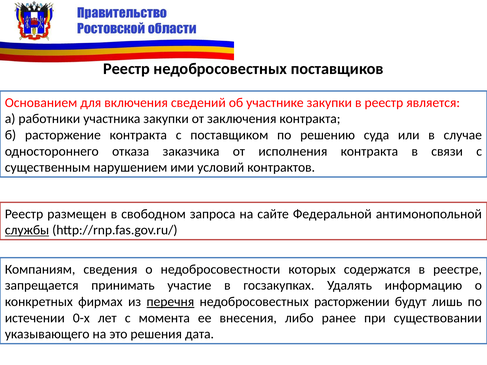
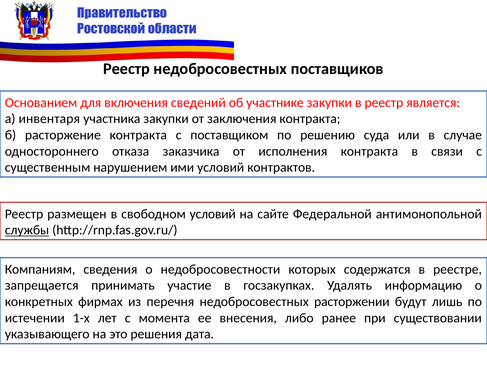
работники: работники -> инвентаря (49, 119)
свободном запроса: запроса -> условий (213, 214)
перечня underline: present -> none (170, 302)
0-х: 0-х -> 1-х (81, 318)
